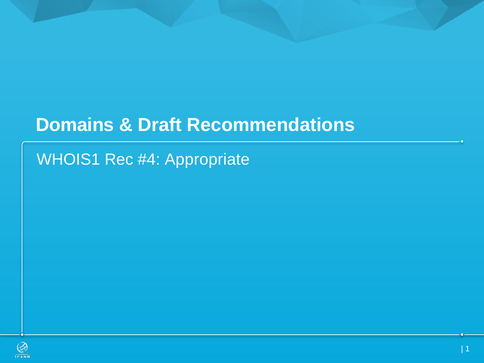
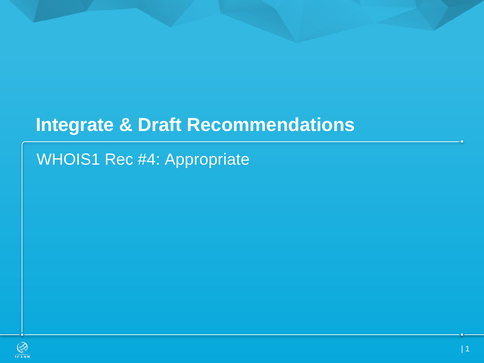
Domains: Domains -> Integrate (75, 125)
